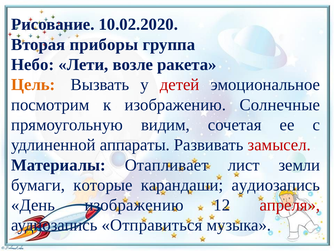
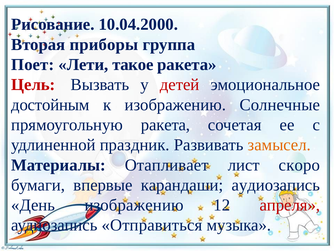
10.02.2020: 10.02.2020 -> 10.04.2000 (138, 24)
Небо: Небо -> Поет (33, 64)
возле: возле -> такое (133, 64)
Цель colour: orange -> red (33, 84)
посмотрим: посмотрим -> достойным (50, 105)
прямоугольную видим: видим -> ракета (165, 125)
аппараты: аппараты -> праздник (135, 145)
замысел colour: red -> orange (279, 145)
земли: земли -> скоро (299, 165)
которые: которые -> впервые (103, 185)
